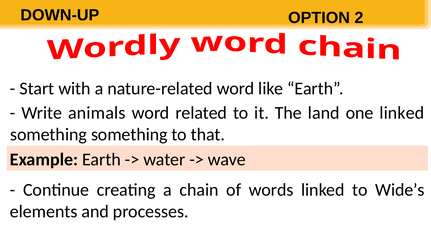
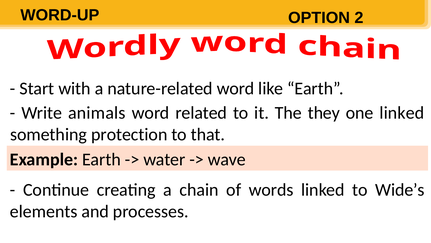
DOWN-UP: DOWN-UP -> WORD-UP (60, 15)
land: land -> they (324, 113)
something something: something -> protection (129, 134)
